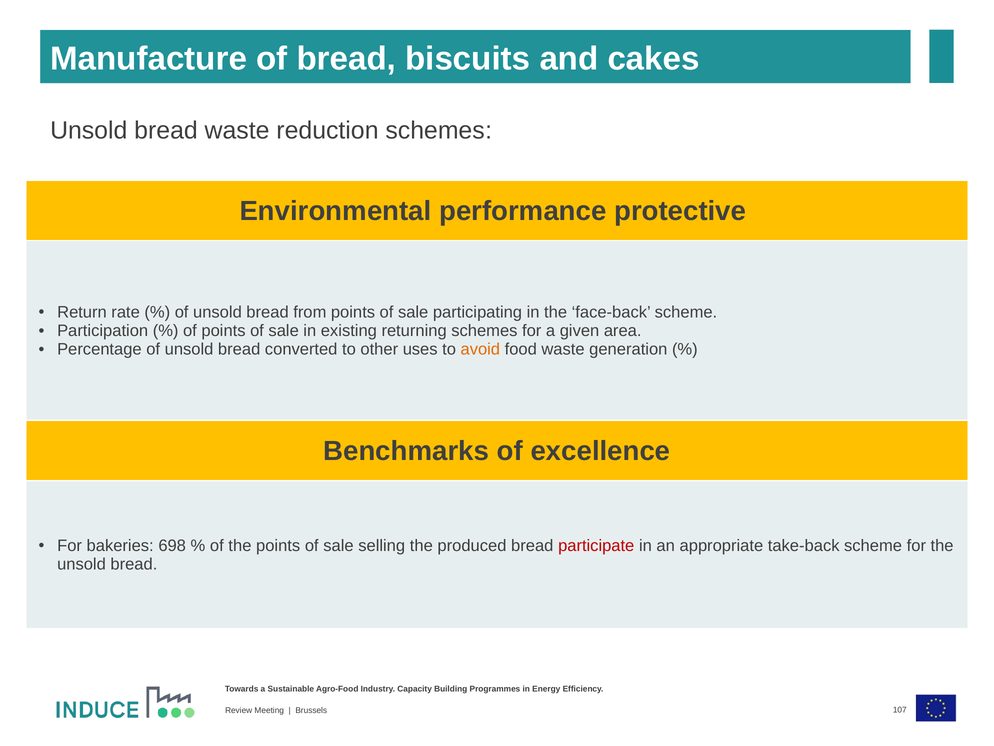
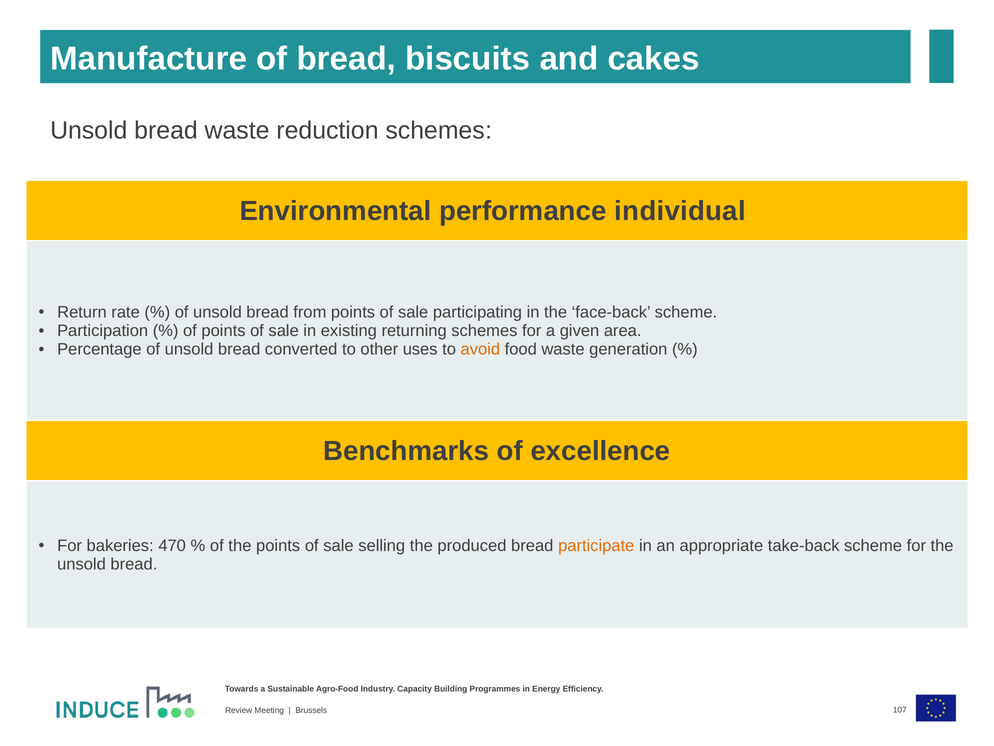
protective: protective -> individual (680, 211)
698: 698 -> 470 (172, 545)
participate colour: red -> orange (596, 545)
